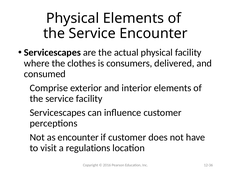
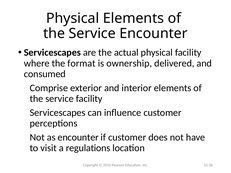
clothes: clothes -> format (82, 63)
consumers: consumers -> ownership (129, 63)
